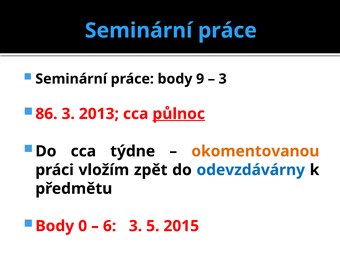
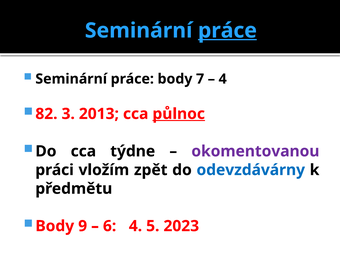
práce underline: none -> present (227, 31)
9: 9 -> 7 (200, 79)
3: 3 -> 4 (223, 79)
86: 86 -> 82 (46, 114)
okomentovanou colour: orange -> purple (255, 151)
0: 0 -> 9 (83, 226)
6 3: 3 -> 4 (135, 226)
2015: 2015 -> 2023 (181, 226)
